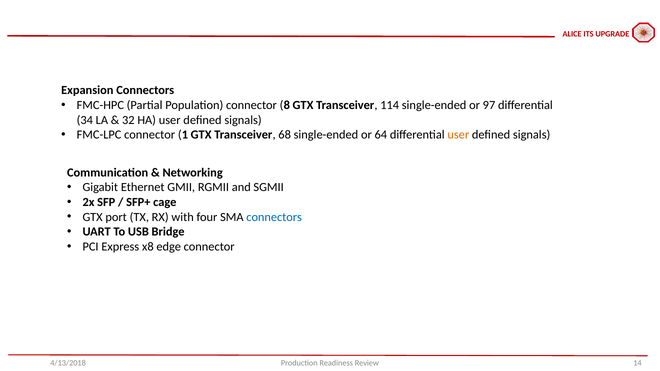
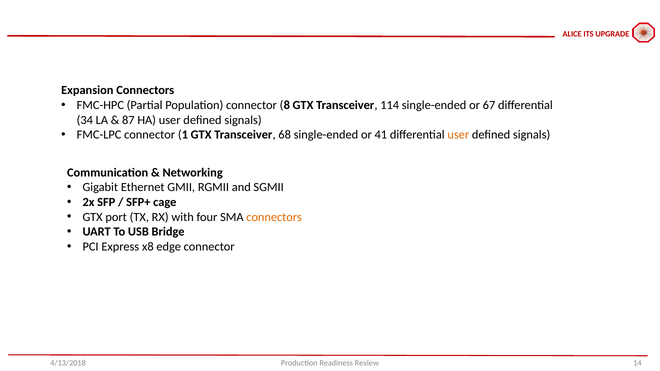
97: 97 -> 67 (489, 105)
32: 32 -> 87 (128, 120)
64: 64 -> 41 (381, 135)
connectors colour: blue -> orange (274, 217)
